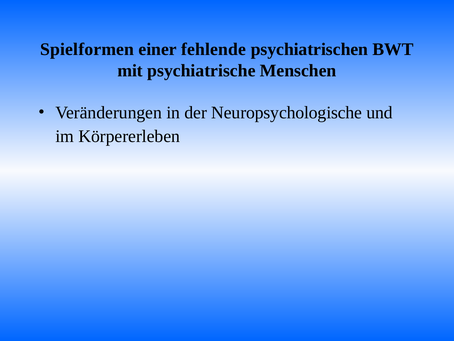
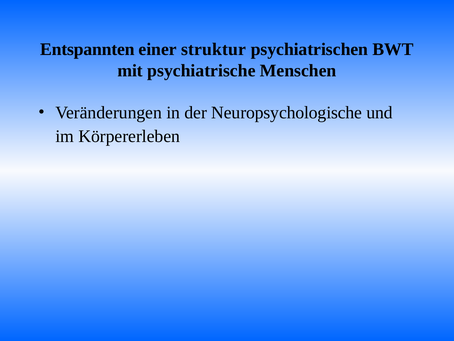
Spielformen: Spielformen -> Entspannten (87, 49)
fehlende: fehlende -> struktur (214, 49)
